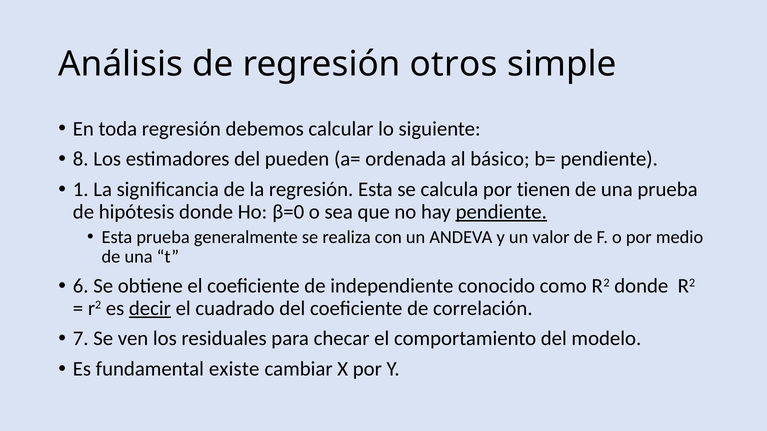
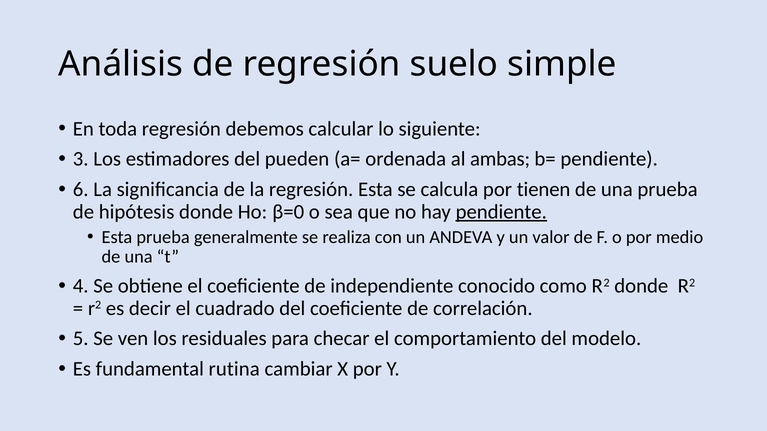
otros: otros -> suelo (454, 64)
8: 8 -> 3 (81, 159)
básico: básico -> ambas (500, 159)
1: 1 -> 6 (81, 190)
6: 6 -> 4 (81, 286)
decir underline: present -> none (150, 309)
7: 7 -> 5 (81, 339)
existe: existe -> rutina (234, 369)
